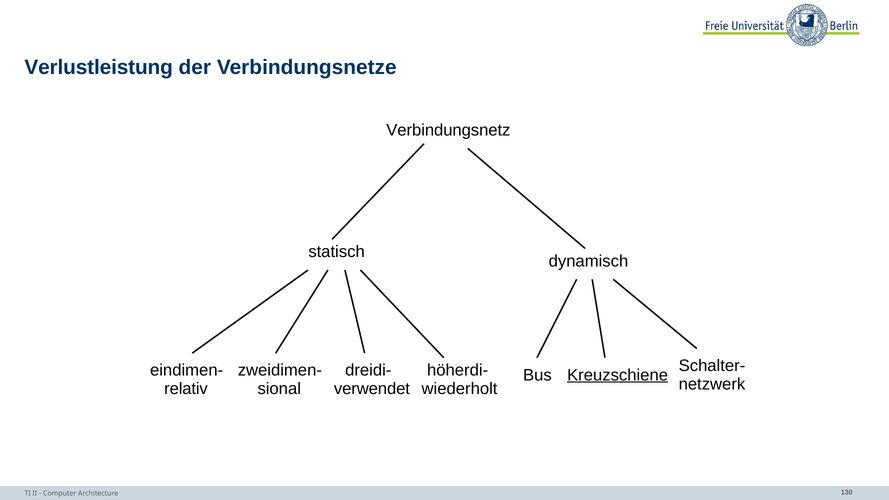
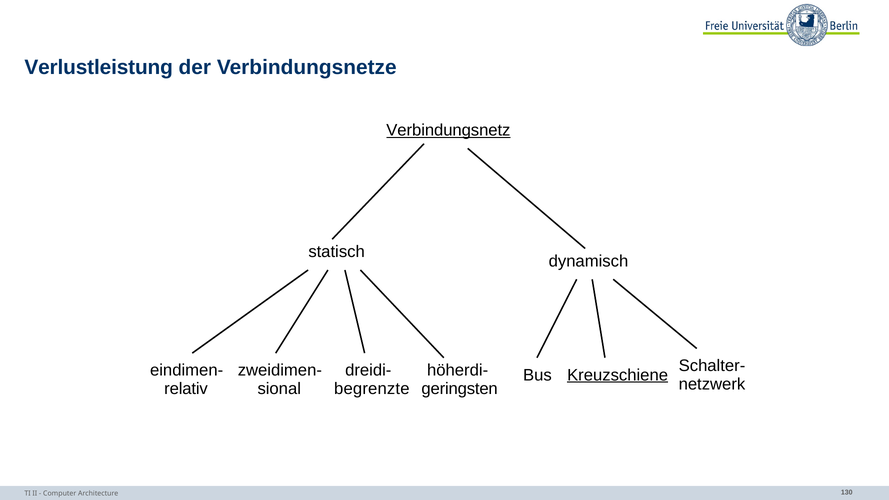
Verbindungsnetz underline: none -> present (448, 130)
verwendet: verwendet -> begrenzte (372, 389)
wiederholt: wiederholt -> geringsten (460, 389)
